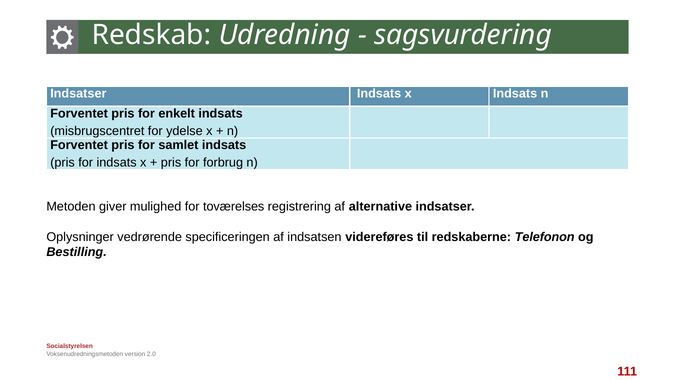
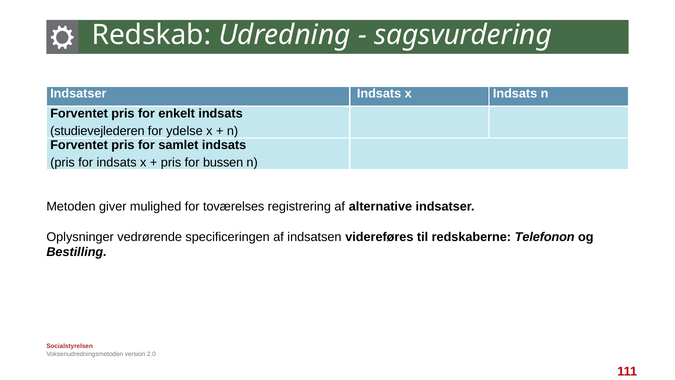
misbrugscentret: misbrugscentret -> studievejlederen (97, 131)
forbrug: forbrug -> bussen (223, 163)
